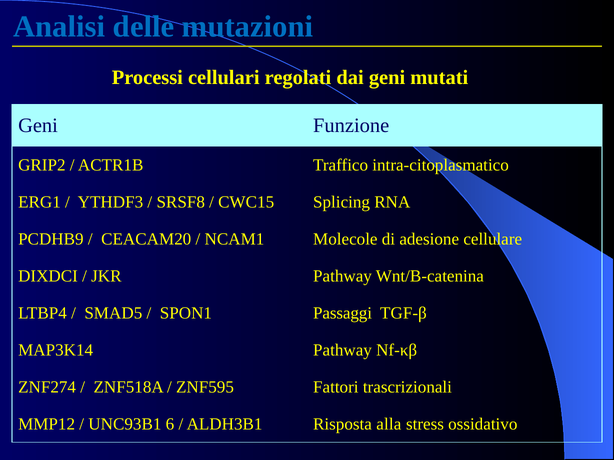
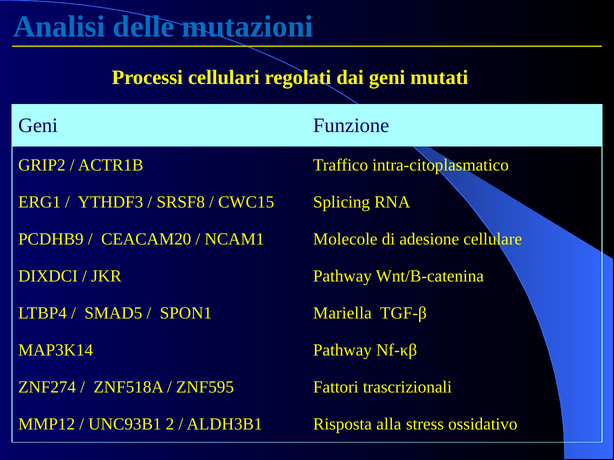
Passaggi: Passaggi -> Mariella (342, 313)
6: 6 -> 2 (170, 424)
